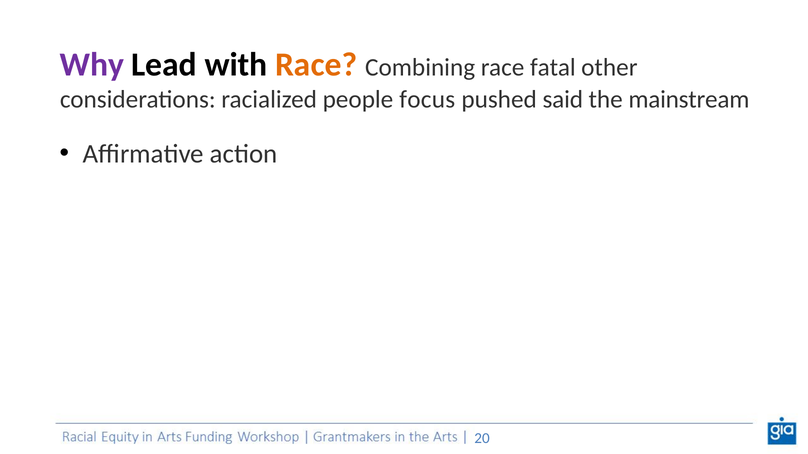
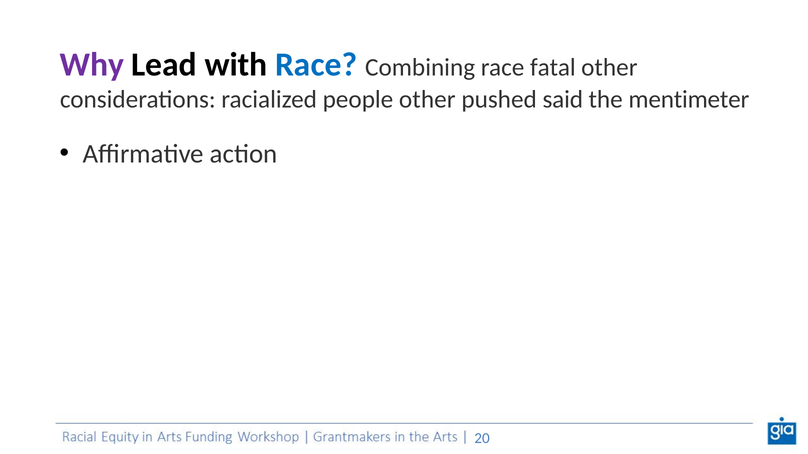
Race colour: orange -> blue (316, 65)
people focus: focus -> other (427, 99)
mainstream: mainstream -> mentimeter (689, 99)
